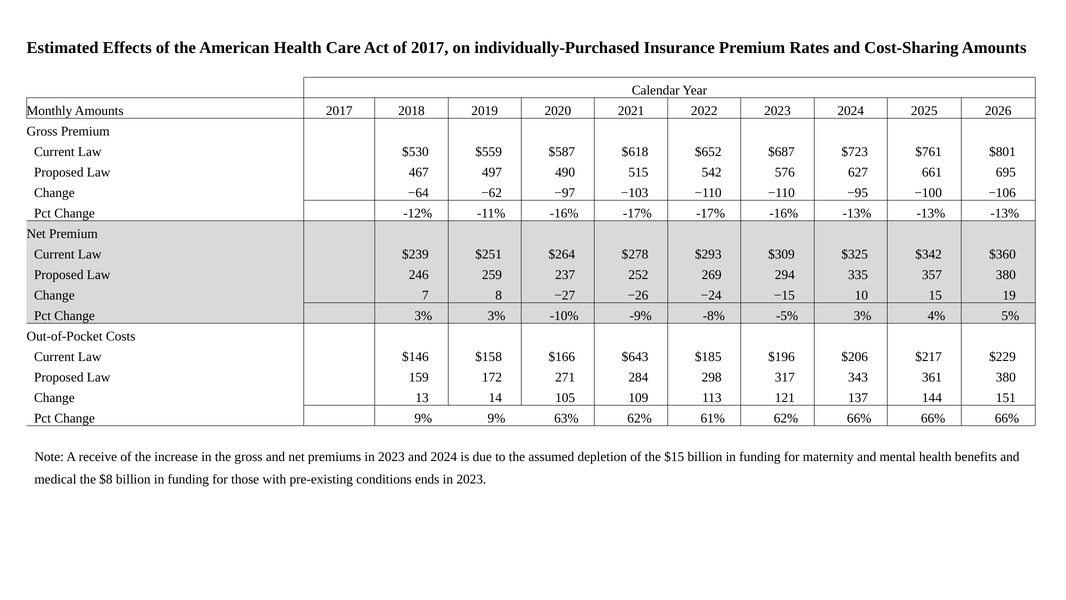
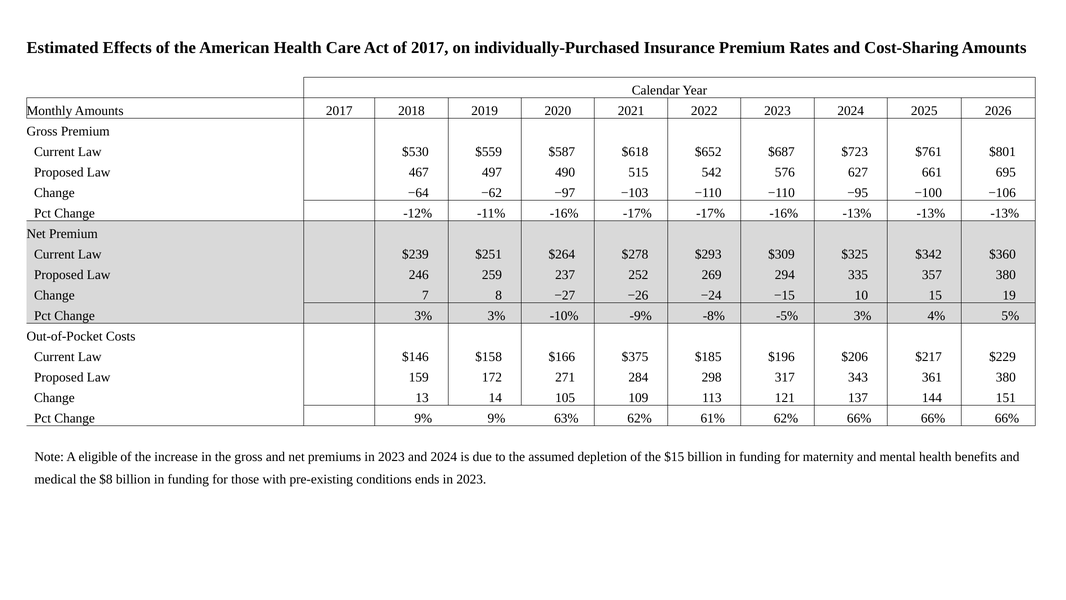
$643: $643 -> $375 (635, 357)
receive: receive -> eligible (98, 456)
